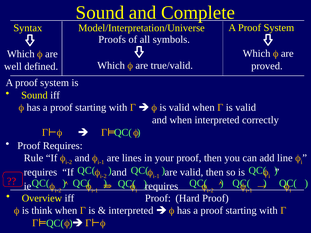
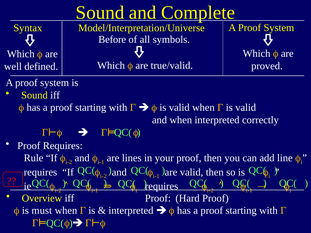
Proofs: Proofs -> Before (112, 40)
think: think -> must (42, 211)
